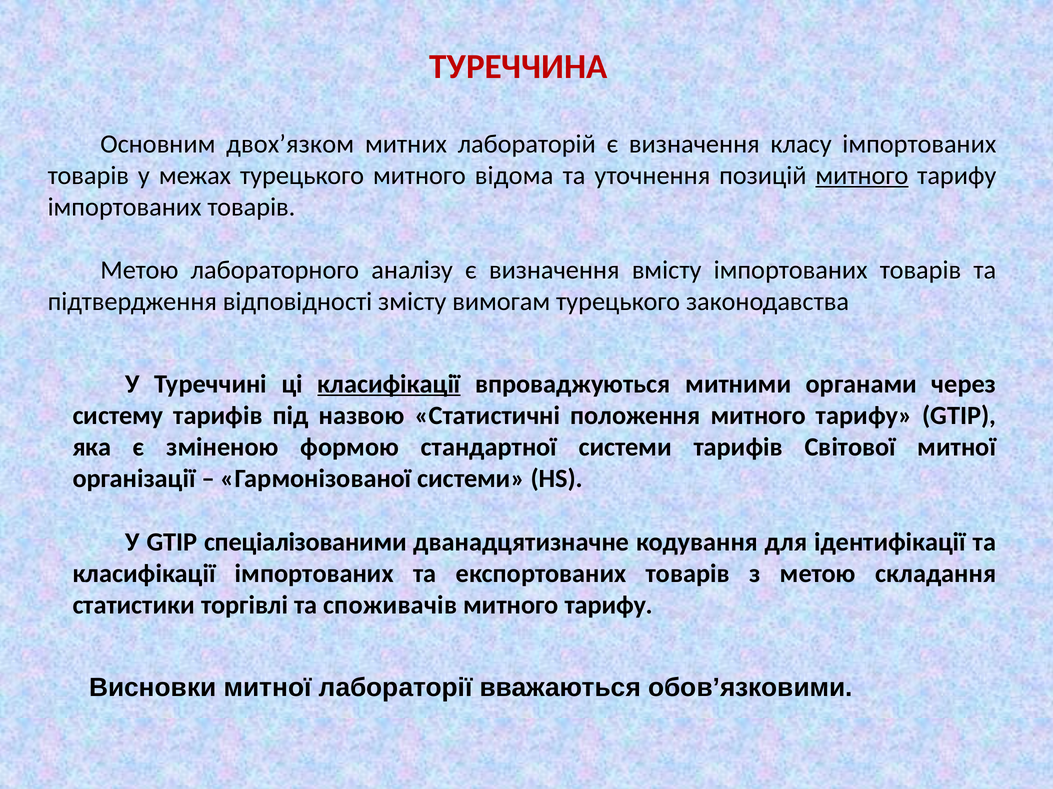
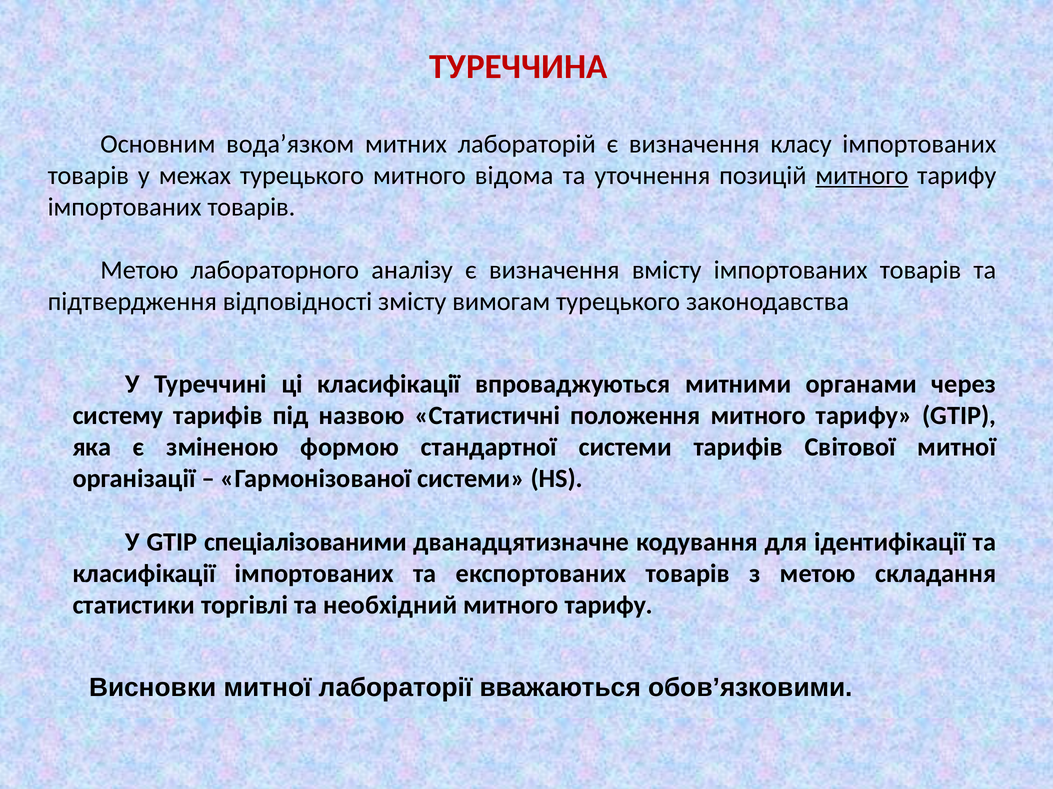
двох’язком: двох’язком -> вода’язком (290, 144)
класифікації underline: present -> none (389, 384)
споживачів: споживачів -> необхідний (390, 606)
